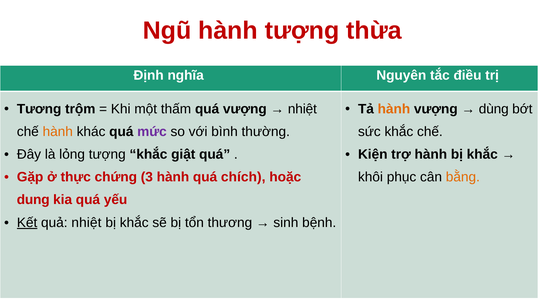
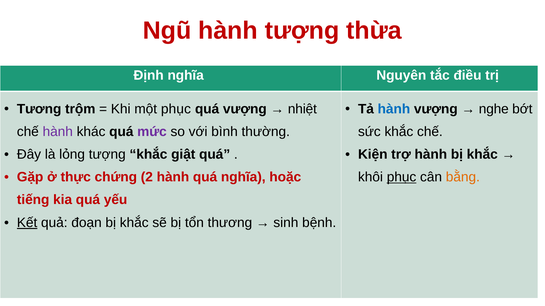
một thấm: thấm -> phục (176, 109)
hành colour: orange -> blue (394, 109)
dùng: dùng -> nghe (494, 109)
hành colour: orange -> purple (58, 132)
3: 3 -> 2 (147, 177)
quá chích: chích -> nghĩa (243, 177)
phục underline: none -> present (402, 177)
dung: dung -> tiếng (33, 200)
quả nhiệt: nhiệt -> đoạn (87, 223)
